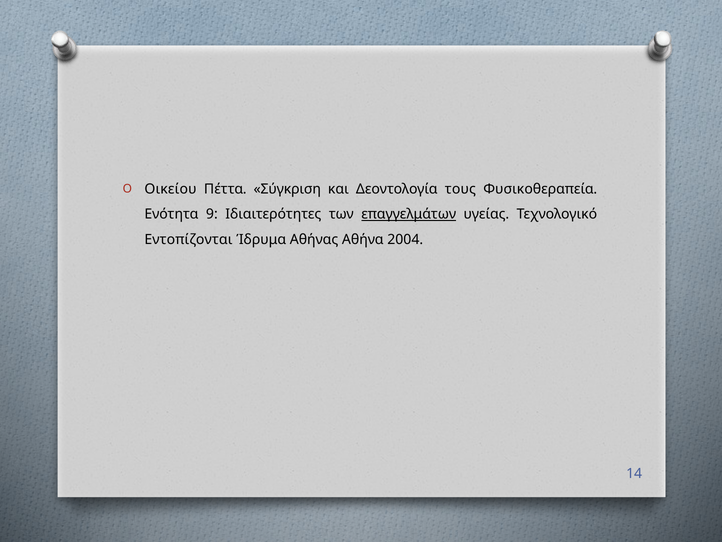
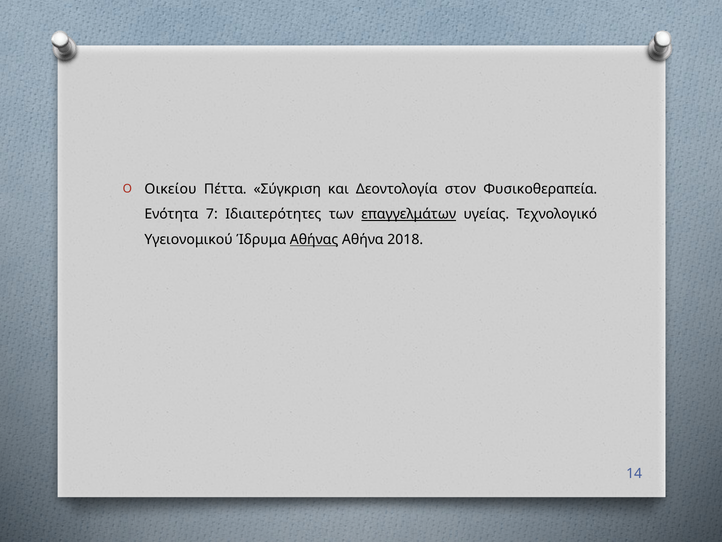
τους: τους -> στον (460, 189)
9: 9 -> 7 (212, 214)
Εντοπίζονται: Εντοπίζονται -> Υγειονομικού (189, 239)
Αθήνας underline: none -> present (314, 239)
2004: 2004 -> 2018 (405, 239)
